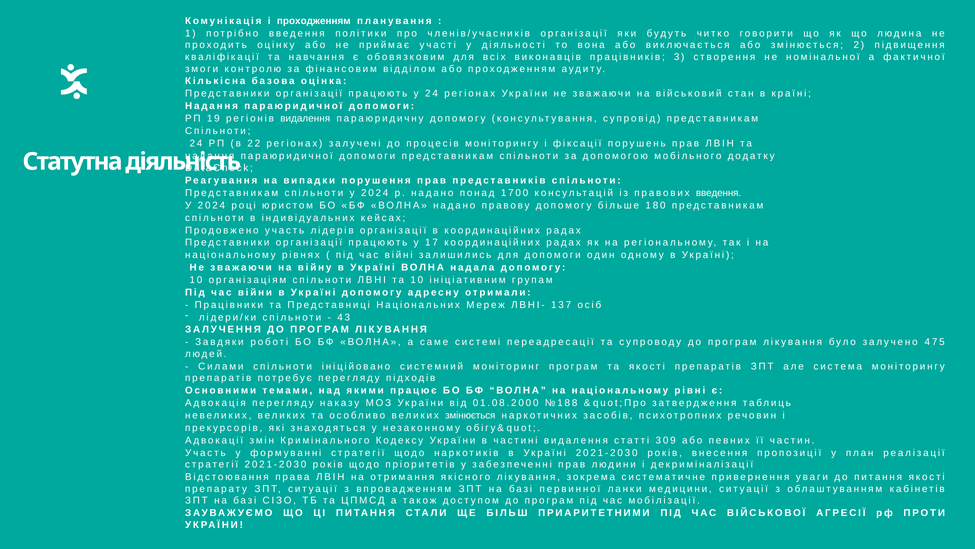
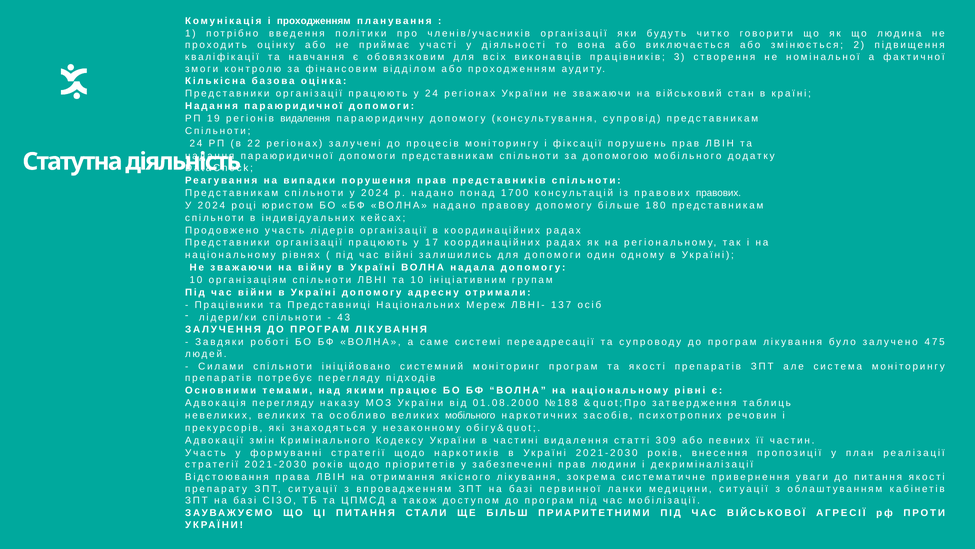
правових введення: введення -> правових (719, 193)
великих змінюється: змінюється -> мобільного (470, 415)
